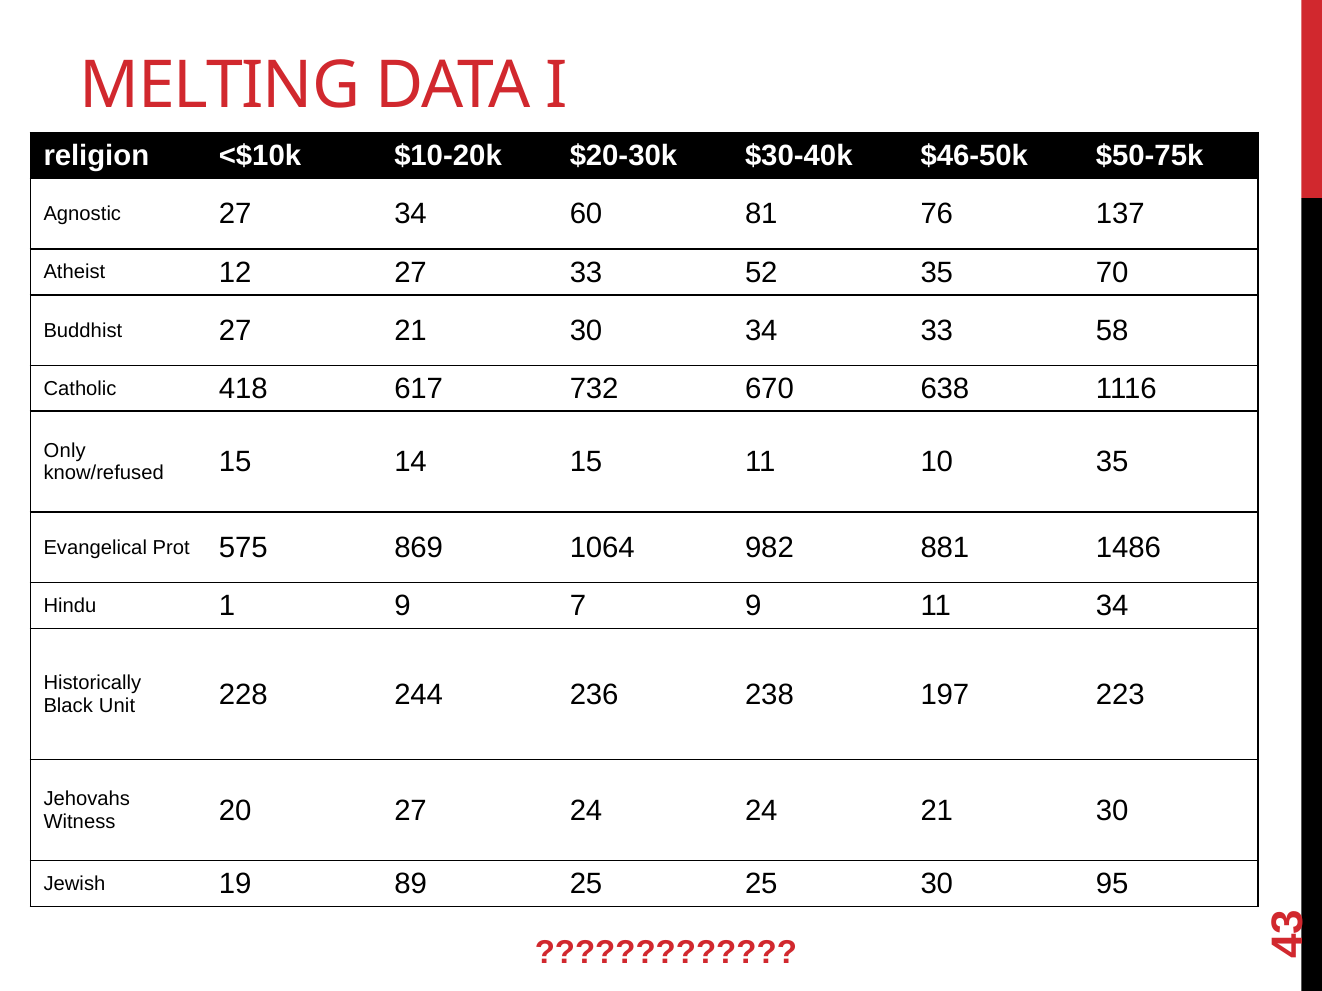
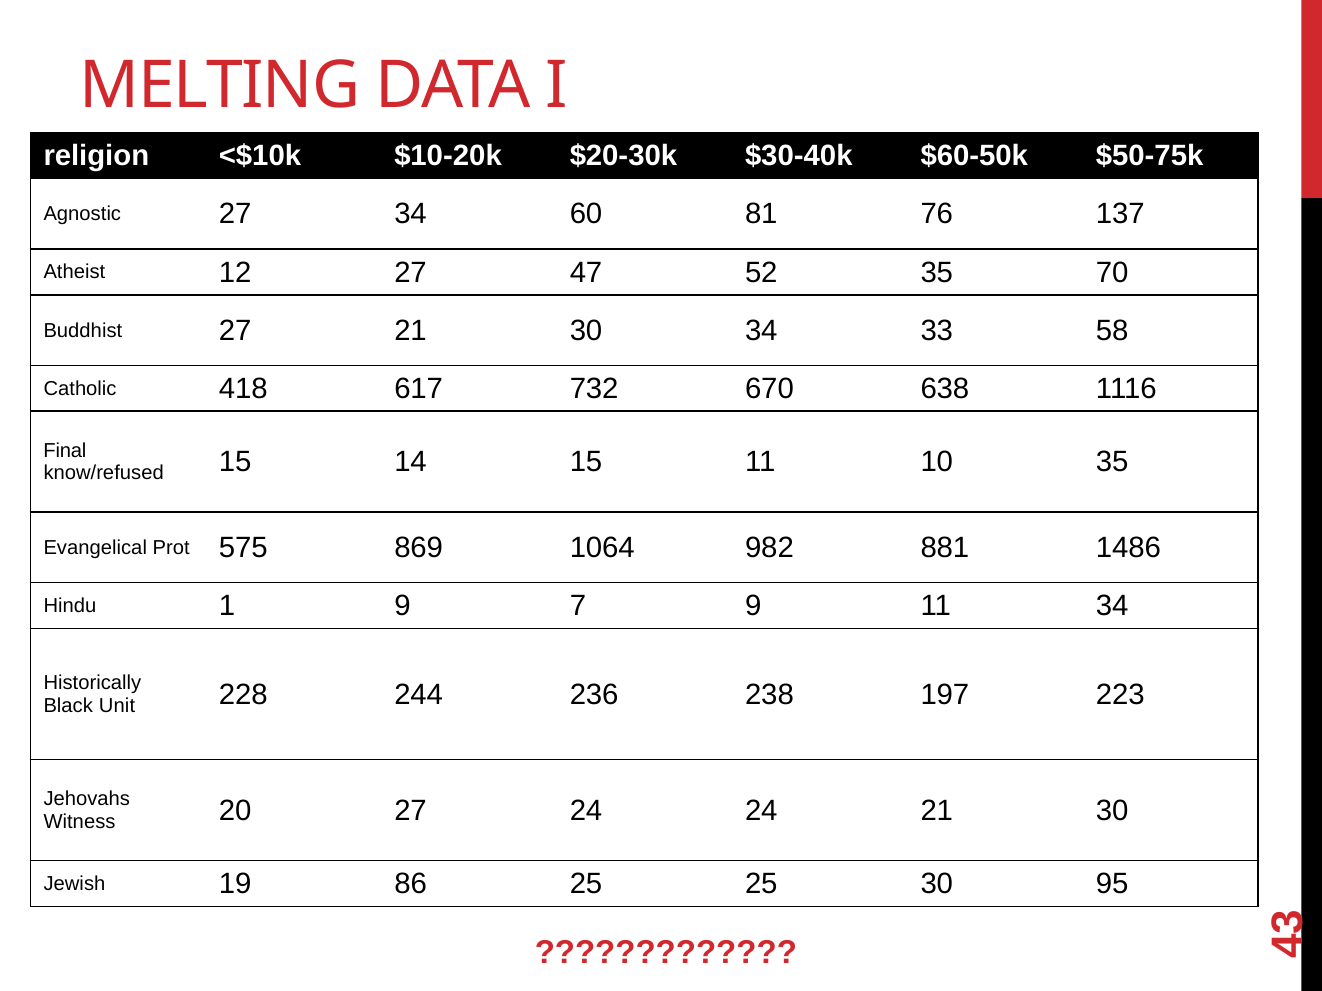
$46-50k: $46-50k -> $60-50k (974, 156)
27 33: 33 -> 47 (586, 272)
Only: Only -> Final (65, 451)
89: 89 -> 86 (411, 884)
